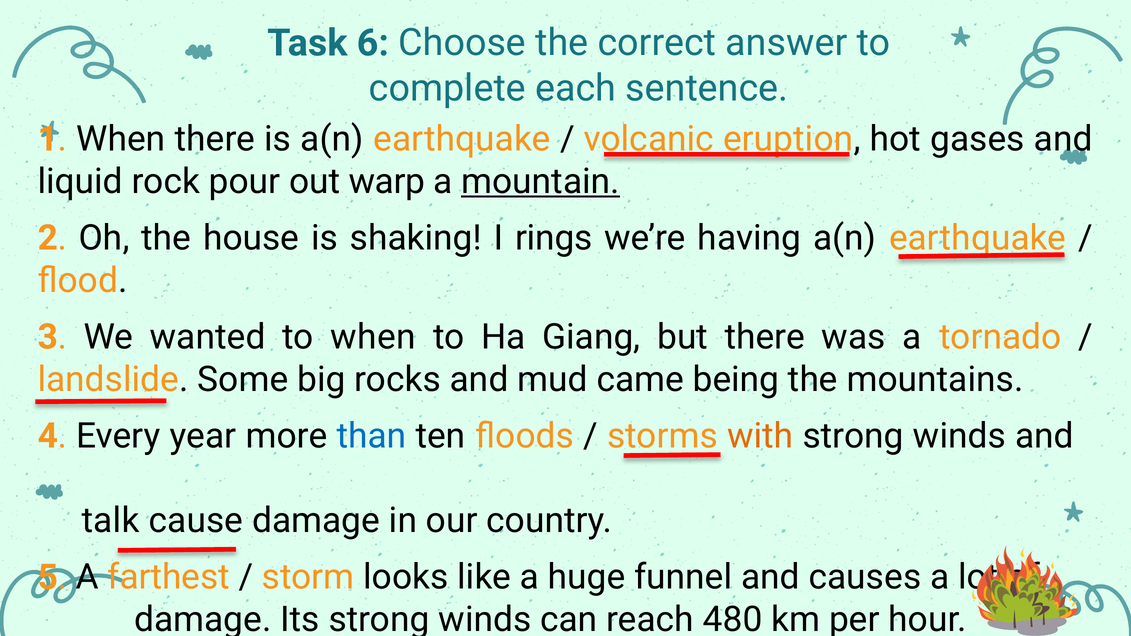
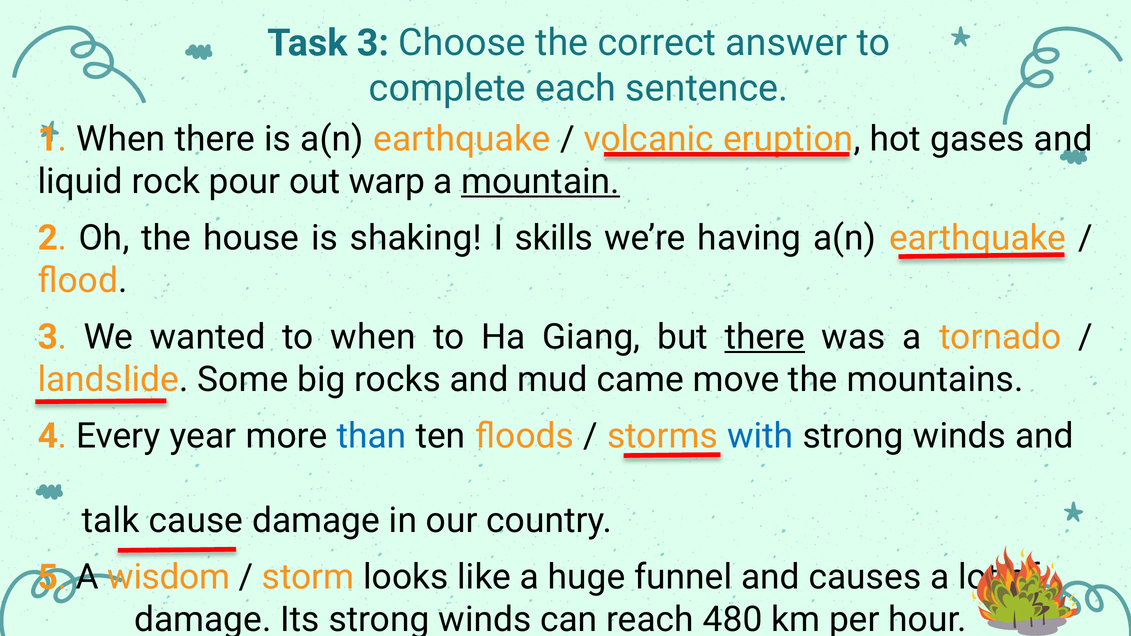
Task 6: 6 -> 3 (373, 43)
rings: rings -> skills (554, 238)
there underline: none -> present (765, 337)
being: being -> move (736, 379)
with colour: orange -> blue (760, 436)
farthest: farthest -> wisdom (169, 578)
